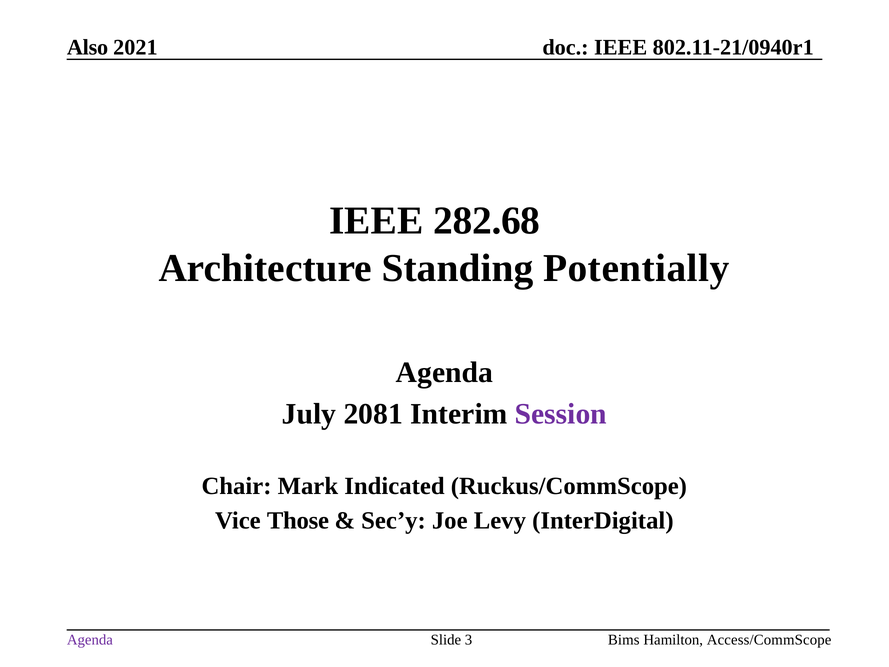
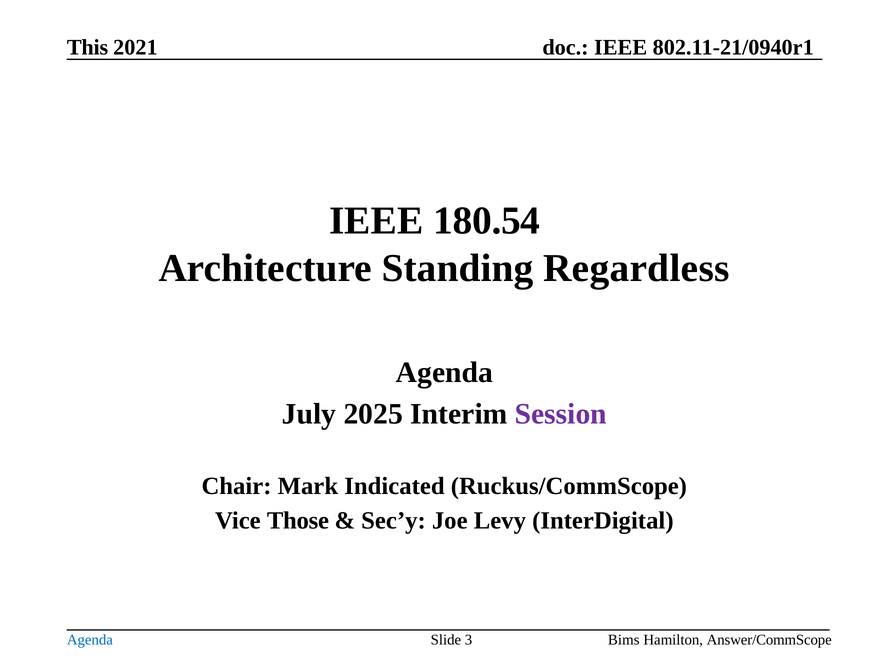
Also: Also -> This (88, 47)
282.68: 282.68 -> 180.54 (487, 221)
Potentially: Potentially -> Regardless (636, 268)
2081: 2081 -> 2025 (373, 414)
Agenda colour: purple -> blue (90, 639)
Access/CommScope: Access/CommScope -> Answer/CommScope (769, 640)
